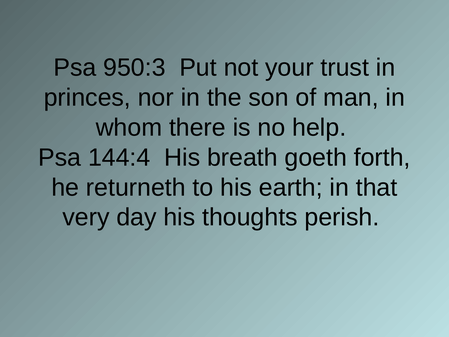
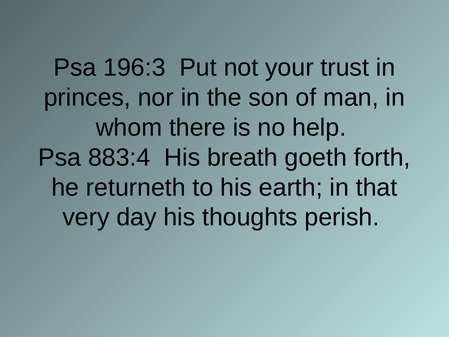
950:3: 950:3 -> 196:3 (134, 68)
144:4: 144:4 -> 883:4 (119, 157)
